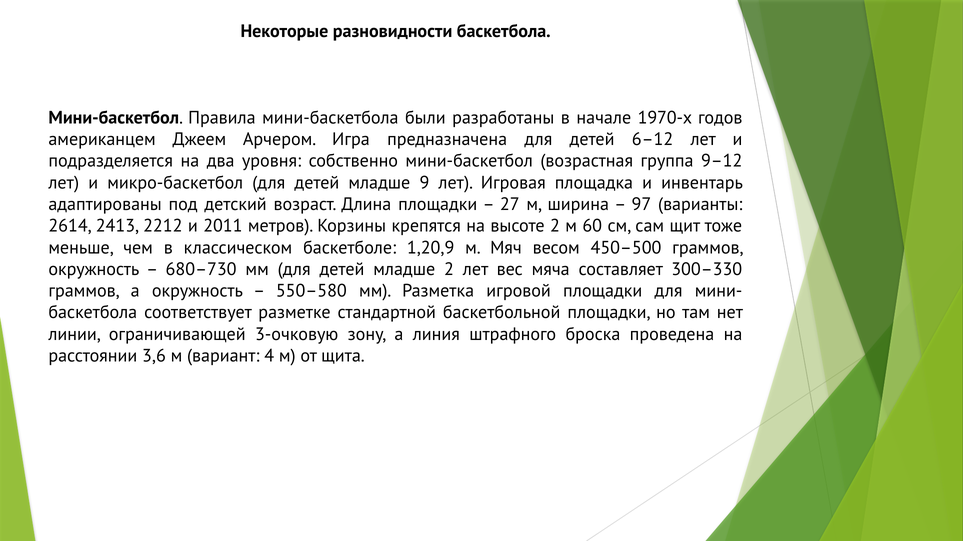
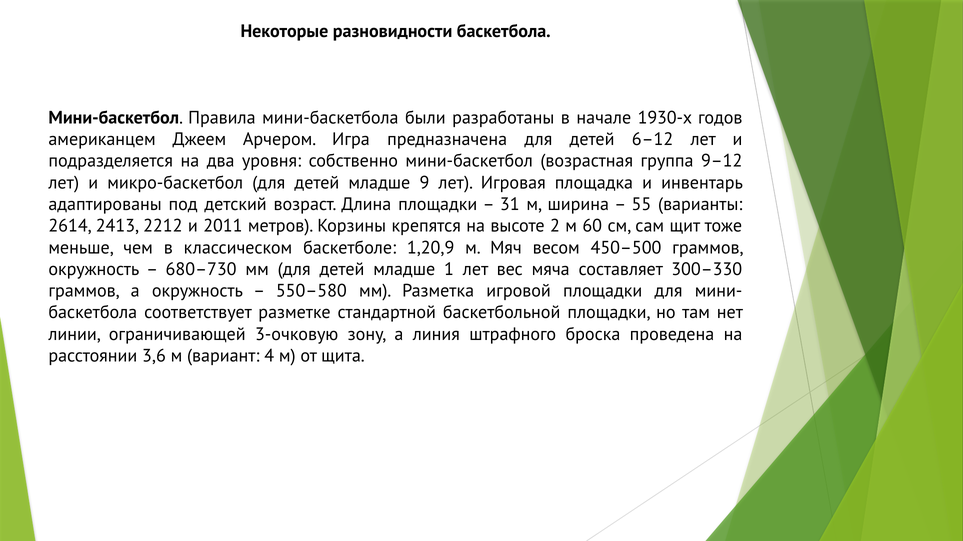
1970-х: 1970-х -> 1930-х (665, 118)
27: 27 -> 31 (510, 205)
97: 97 -> 55 (641, 205)
младше 2: 2 -> 1 (449, 270)
